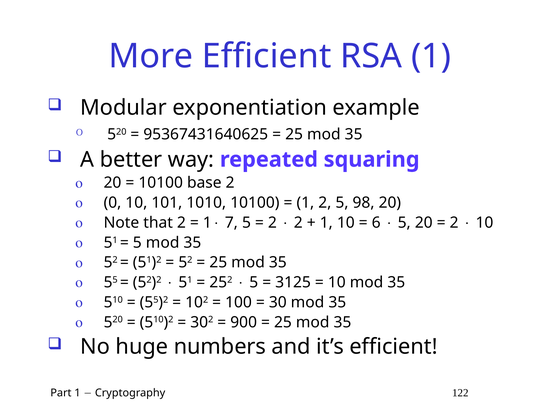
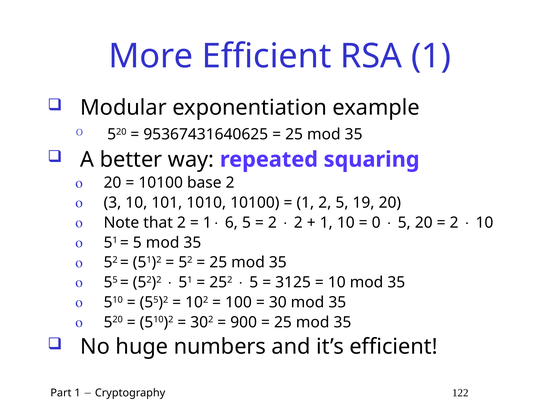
0: 0 -> 3 (112, 203)
98: 98 -> 19 (364, 203)
7: 7 -> 6 (231, 223)
6: 6 -> 0 (376, 223)
